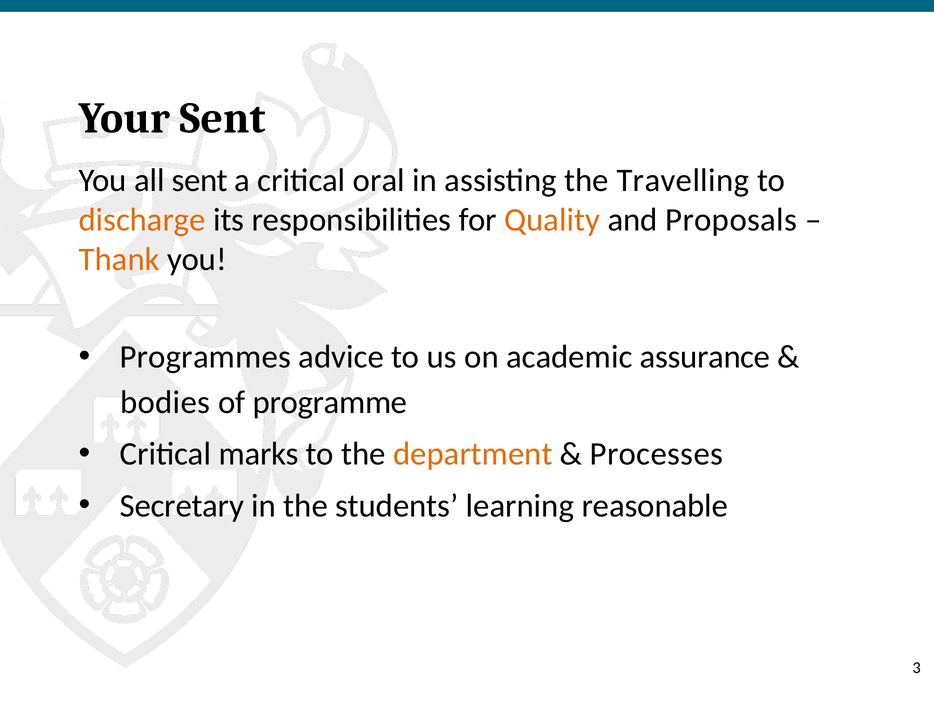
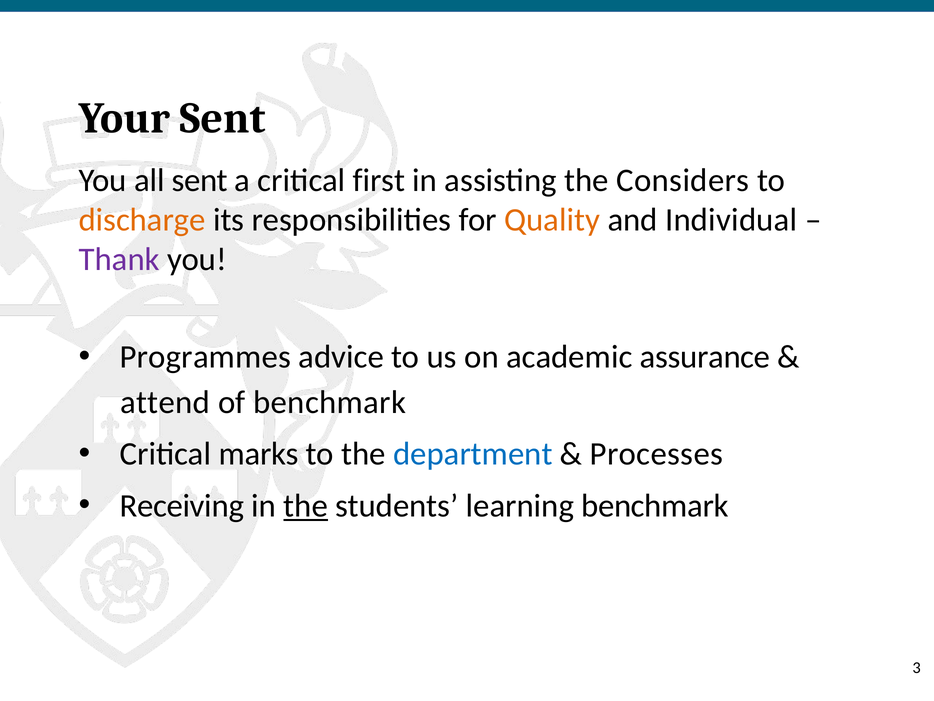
oral: oral -> first (379, 180)
Travelling: Travelling -> Considers (683, 180)
Proposals: Proposals -> Individual (731, 220)
Thank colour: orange -> purple (119, 259)
bodies: bodies -> attend (165, 402)
of programme: programme -> benchmark (330, 402)
department colour: orange -> blue (473, 454)
Secretary: Secretary -> Receiving (182, 505)
the underline: none -> present (306, 505)
learning reasonable: reasonable -> benchmark (655, 505)
